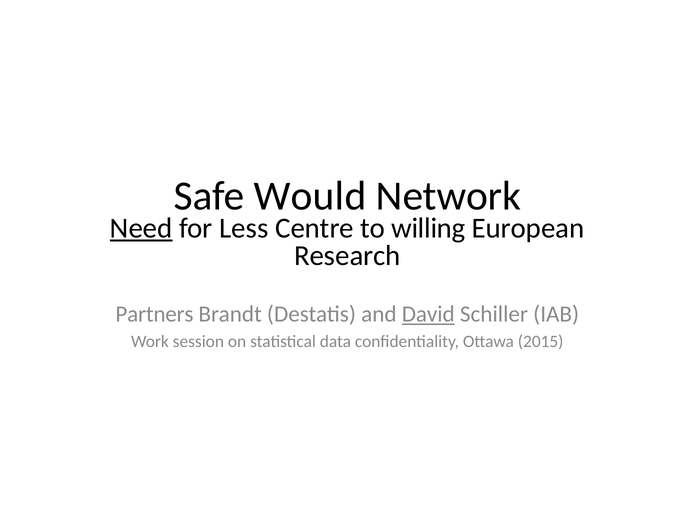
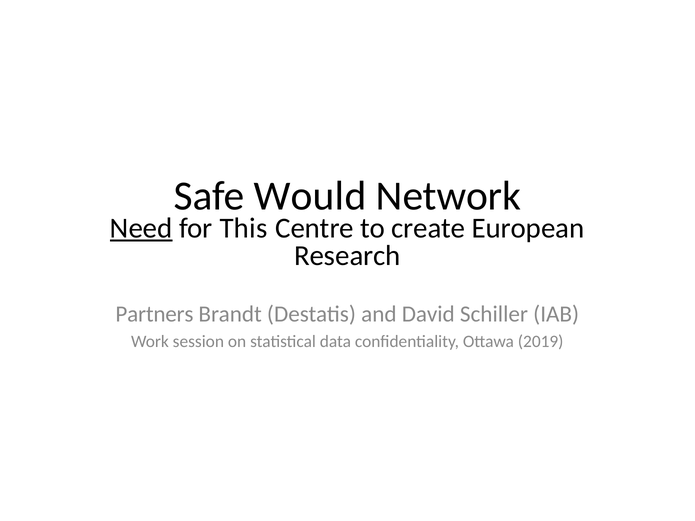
Less: Less -> This (244, 228)
willing: willing -> create (428, 228)
David underline: present -> none (428, 314)
2015: 2015 -> 2019 (541, 342)
